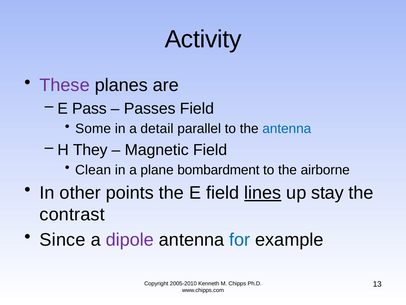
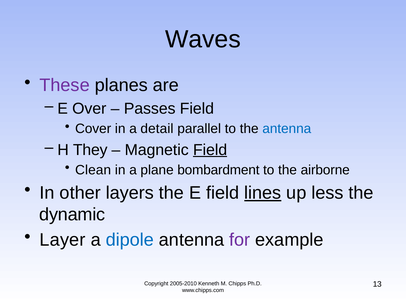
Activity: Activity -> Waves (203, 39)
Pass: Pass -> Over (89, 108)
Some: Some -> Cover (93, 129)
Field underline: none -> present (210, 150)
points: points -> layers (130, 193)
stay: stay -> less (327, 193)
contrast: contrast -> dynamic (72, 214)
Since: Since -> Layer (63, 239)
dipole colour: purple -> blue (130, 239)
for colour: blue -> purple (240, 239)
